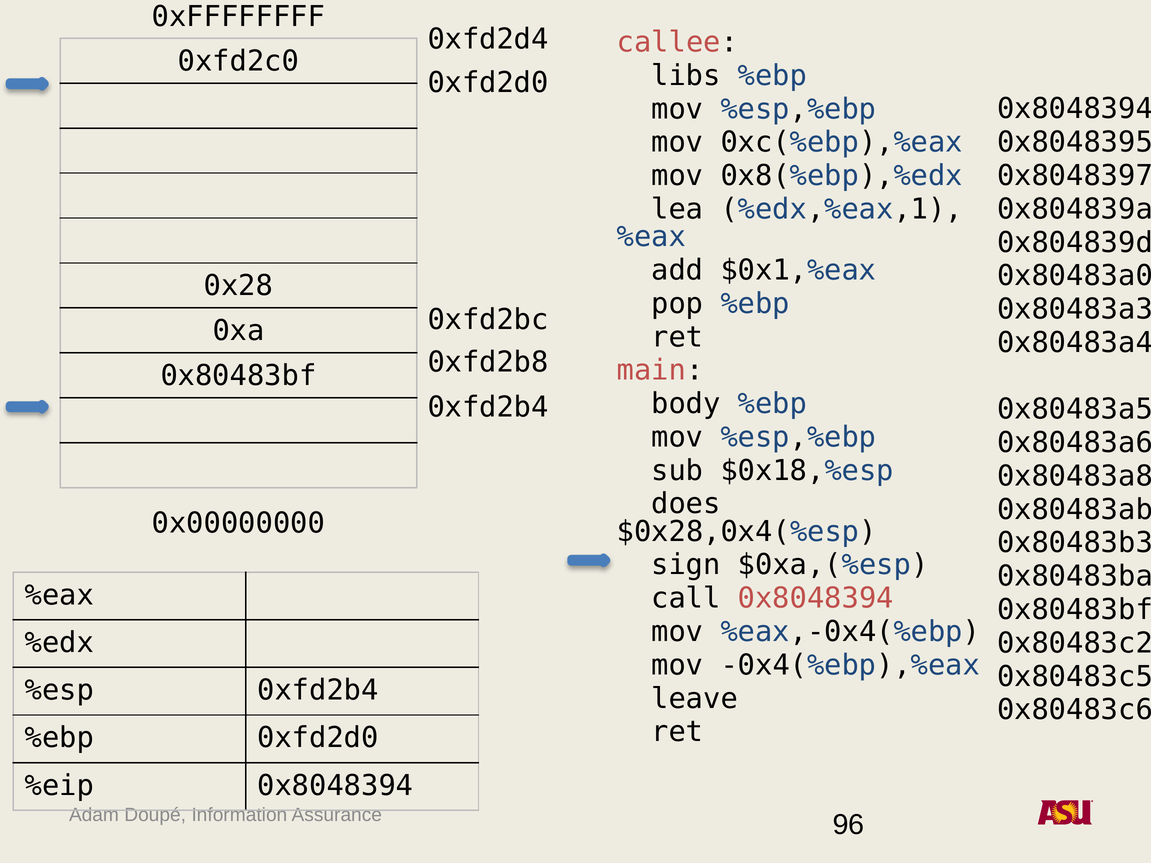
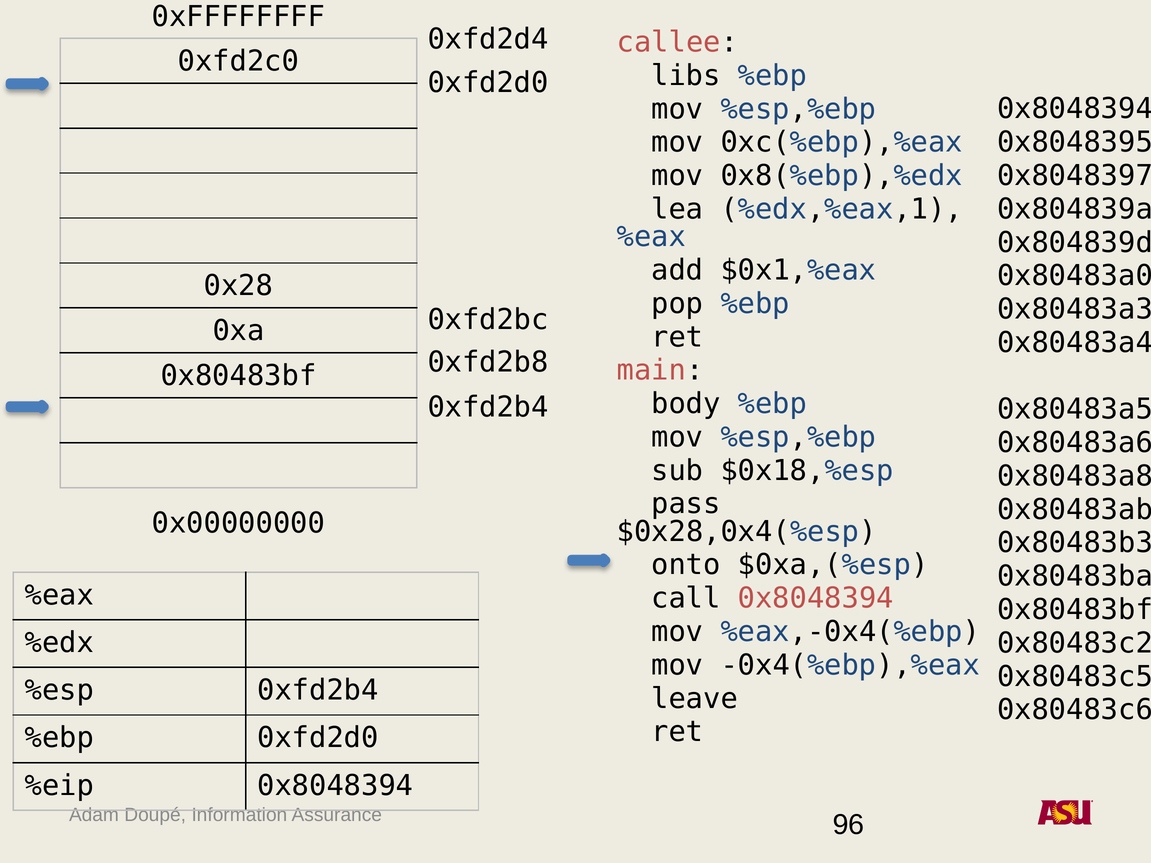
does: does -> pass (686, 504)
sign: sign -> onto (686, 565)
